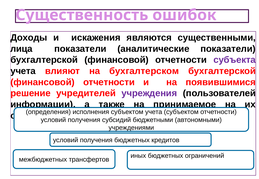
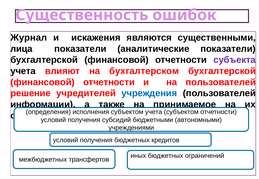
Доходы: Доходы -> Журнал (29, 38)
на появившимися: появившимися -> пользователей (221, 82)
учреждения colour: purple -> blue (149, 93)
